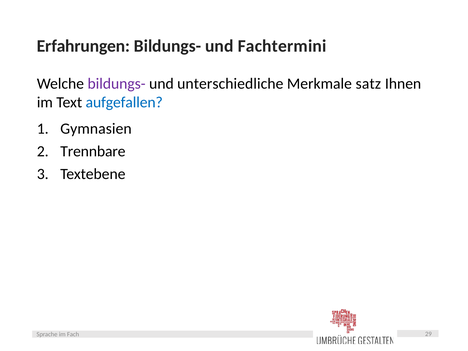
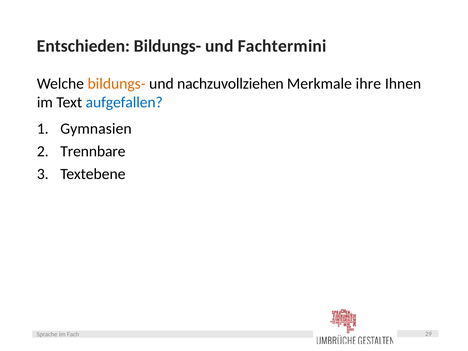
Erfahrungen: Erfahrungen -> Entschieden (83, 46)
bildungs- colour: purple -> orange (117, 84)
unterschiedliche: unterschiedliche -> nachzuvollziehen (230, 84)
satz: satz -> ihre (368, 84)
